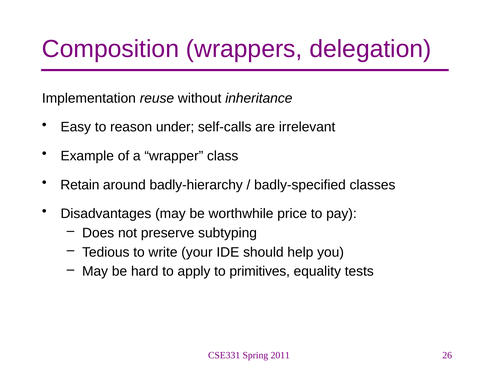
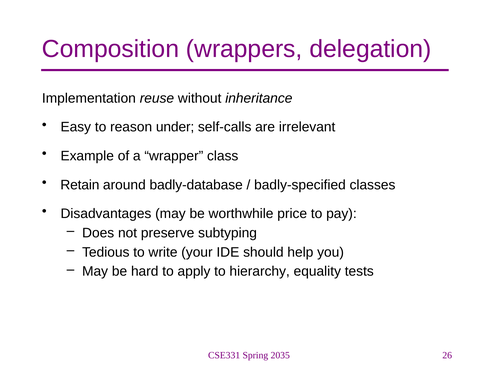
badly-hierarchy: badly-hierarchy -> badly-database (196, 185)
primitives: primitives -> hierarchy (260, 271)
2011: 2011 -> 2035 (280, 355)
